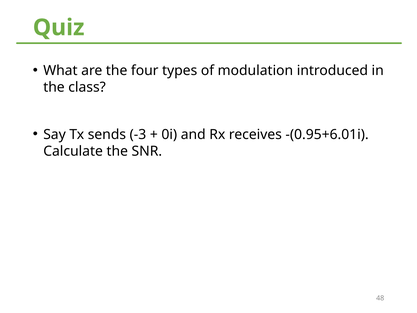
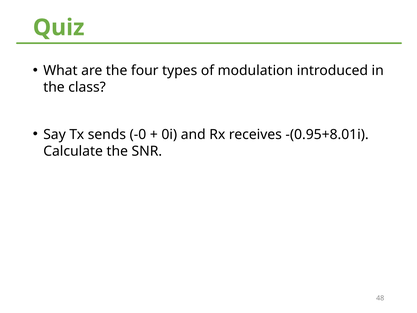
-3: -3 -> -0 (138, 134)
-(0.95+6.01i: -(0.95+6.01i -> -(0.95+8.01i (327, 134)
